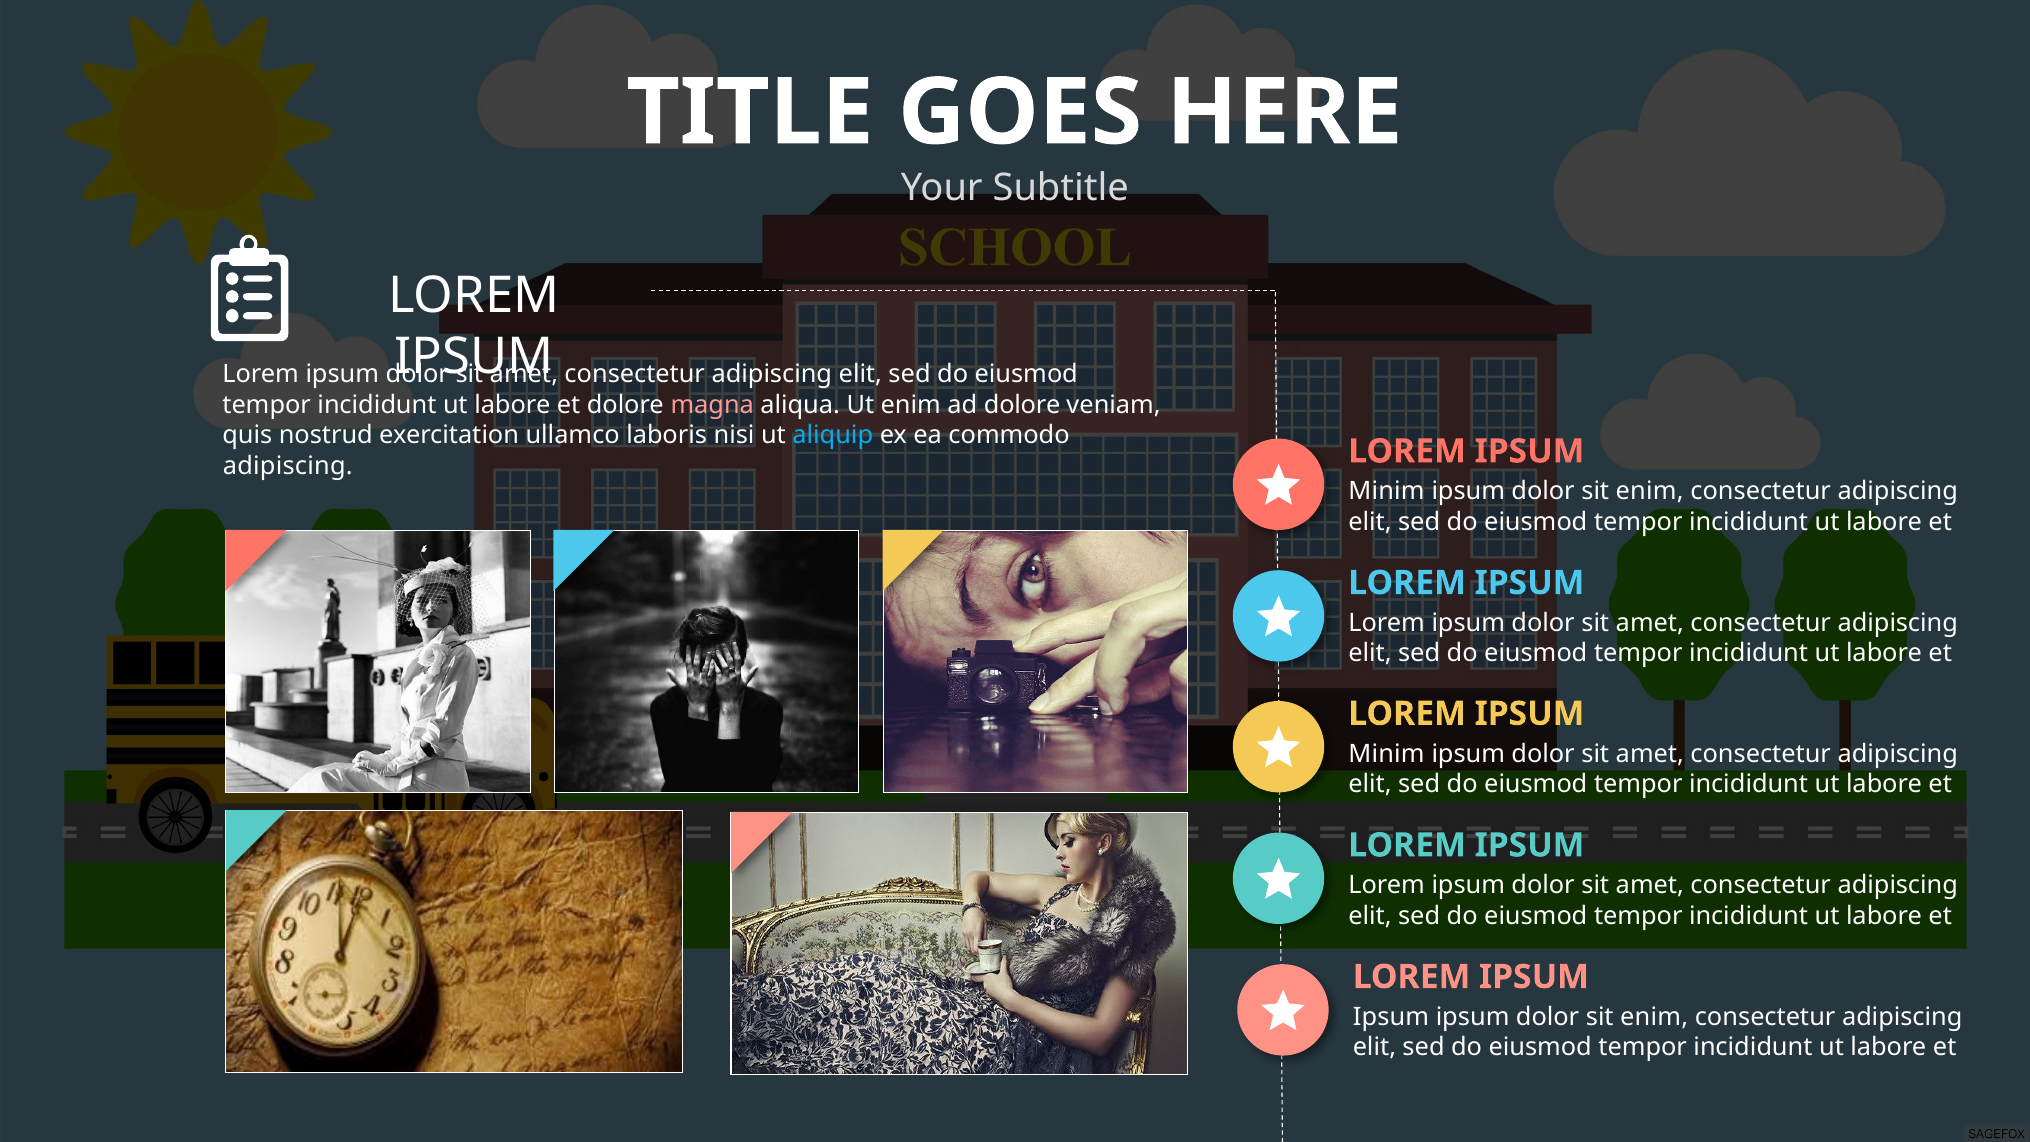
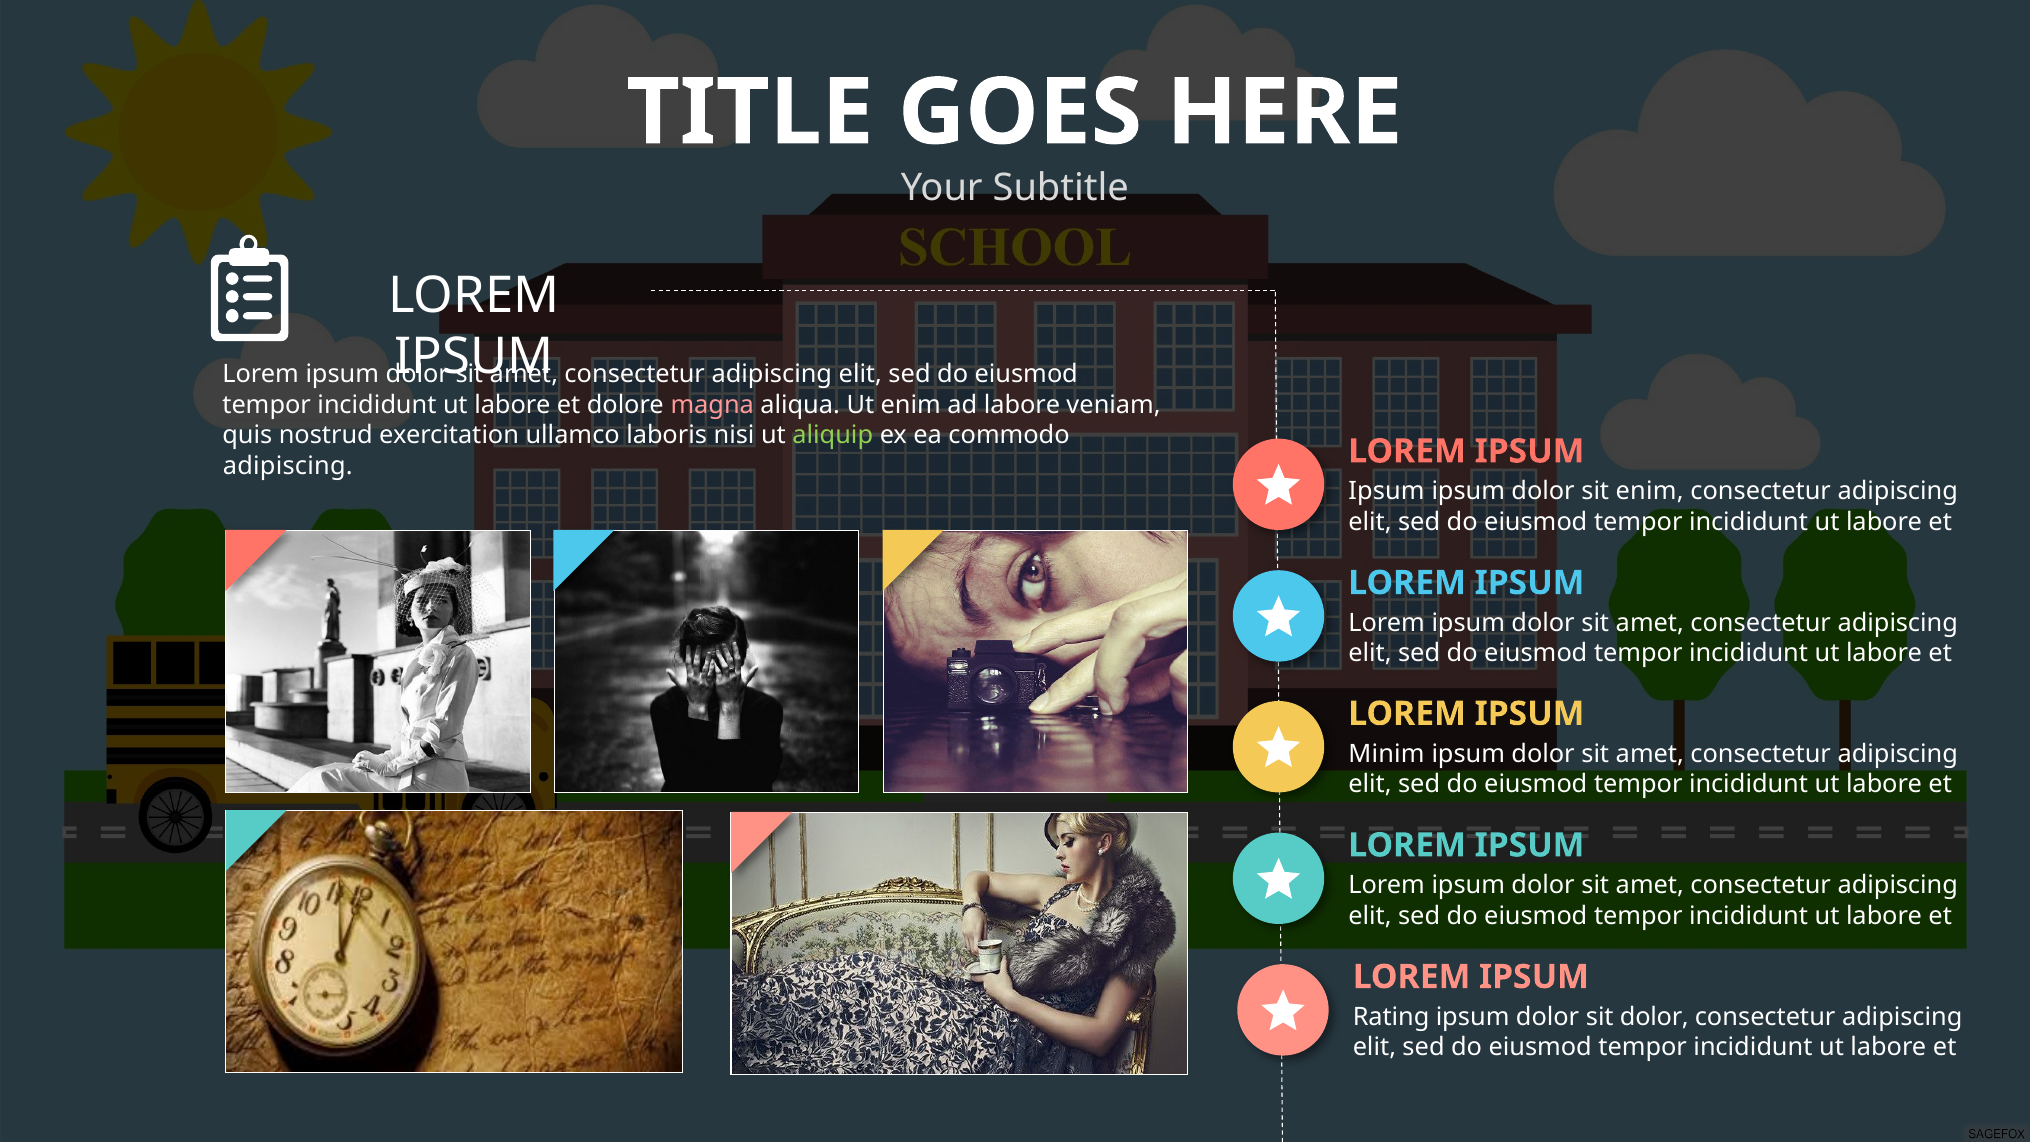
ad dolore: dolore -> labore (1022, 405)
aliquip colour: light blue -> light green (833, 435)
Minim: Minim -> Ipsum (1387, 491)
Ipsum: Ipsum -> Rating (1391, 1017)
enim: enim -> dolor (1654, 1017)
